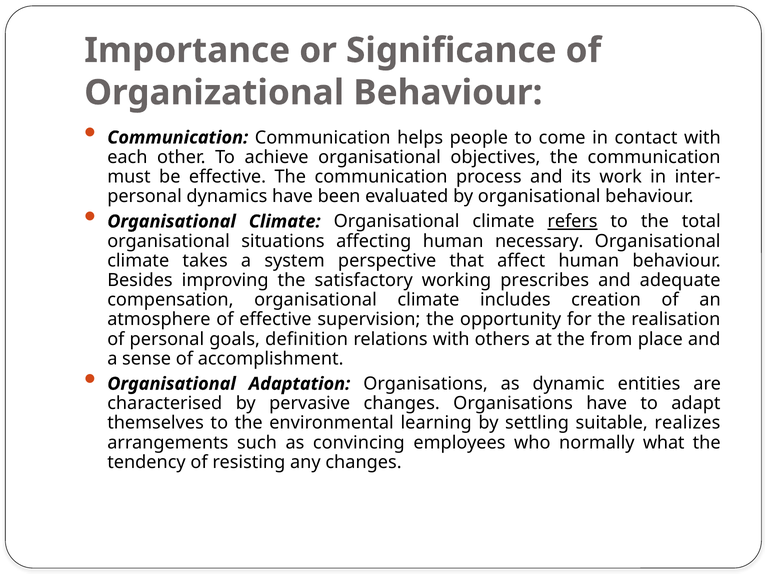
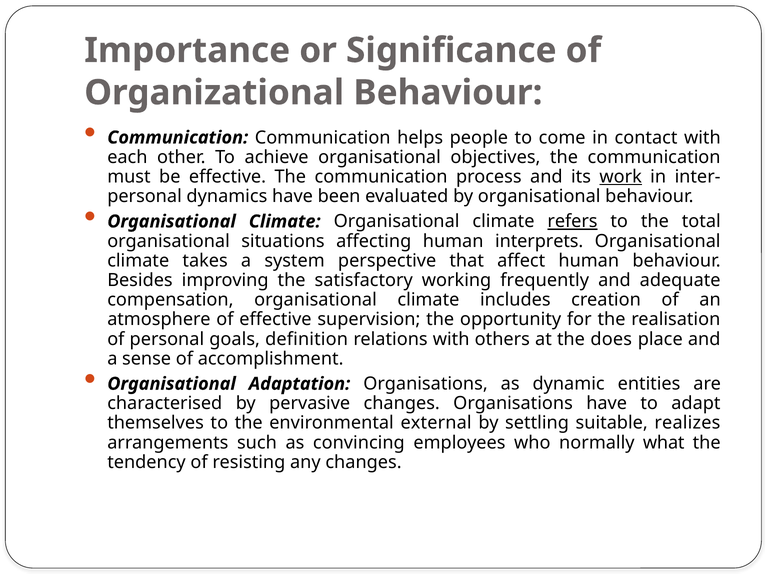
work underline: none -> present (621, 177)
necessary: necessary -> interprets (539, 241)
prescribes: prescribes -> frequently (545, 280)
from: from -> does (611, 339)
learning: learning -> external (436, 422)
